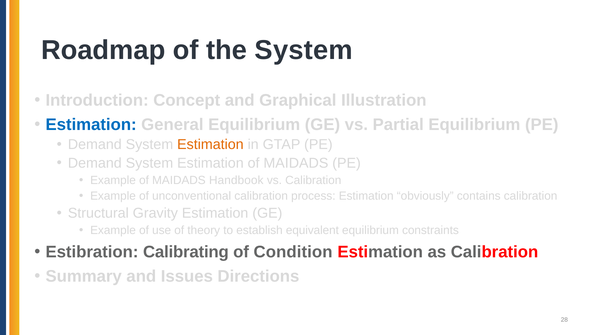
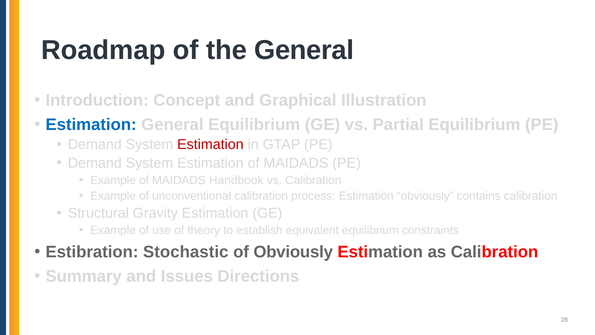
the System: System -> General (304, 50)
Estimation colour: orange -> red (210, 144)
Calibrating: Calibrating -> Stochastic (186, 252)
of Condition: Condition -> Obviously (293, 252)
